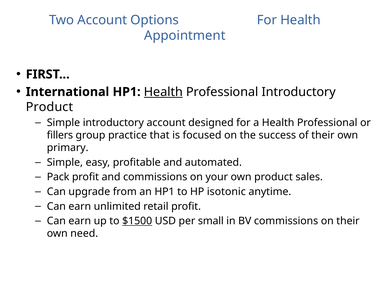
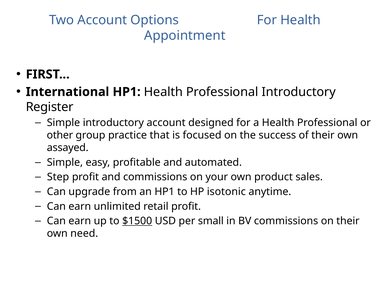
Health underline: present -> none (163, 92)
Product: Product -> Register (50, 107)
fillers: fillers -> other (60, 135)
primary: primary -> assayed (68, 148)
Pack: Pack -> Step (58, 177)
